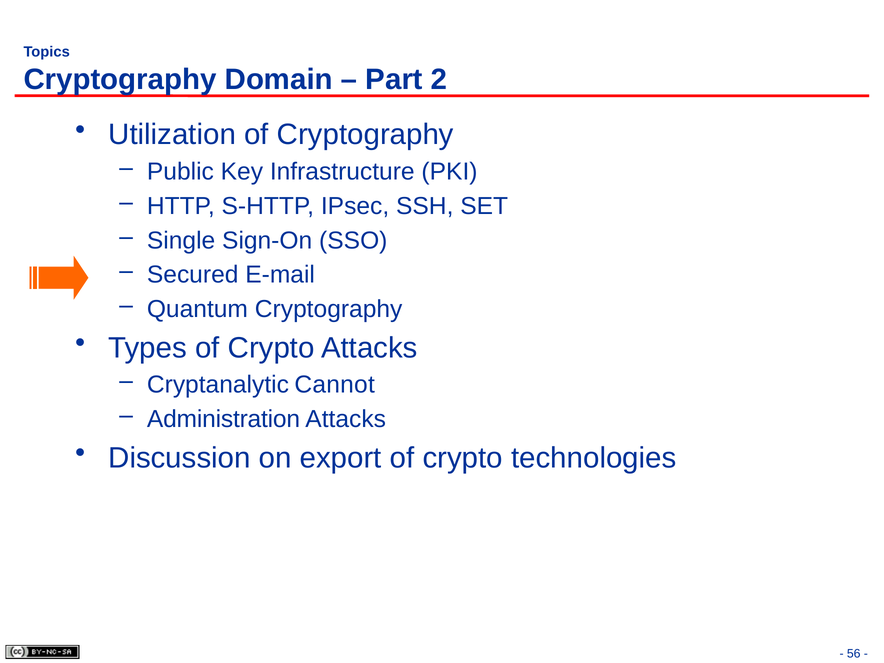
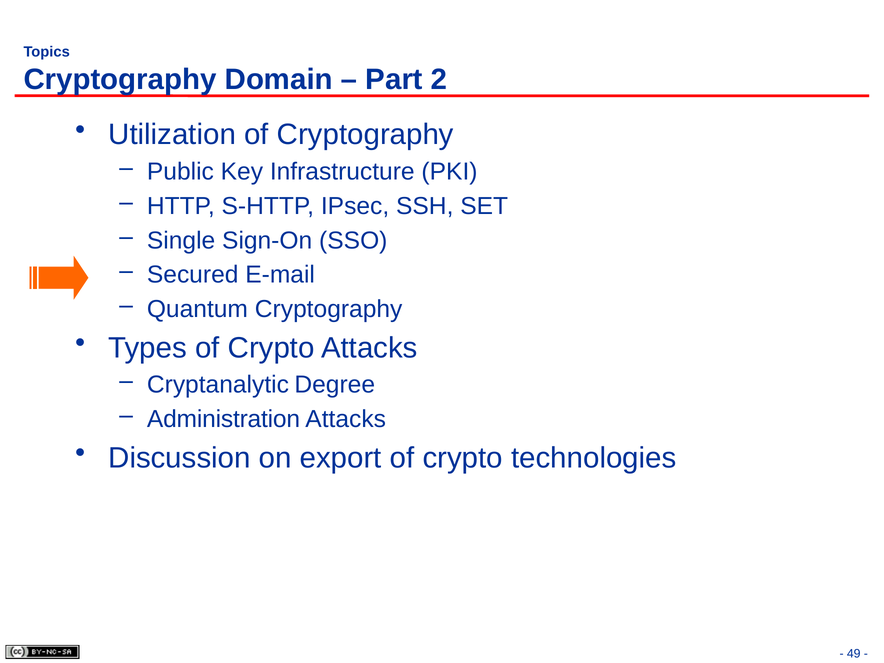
Cannot: Cannot -> Degree (335, 385)
56: 56 -> 49 (854, 654)
